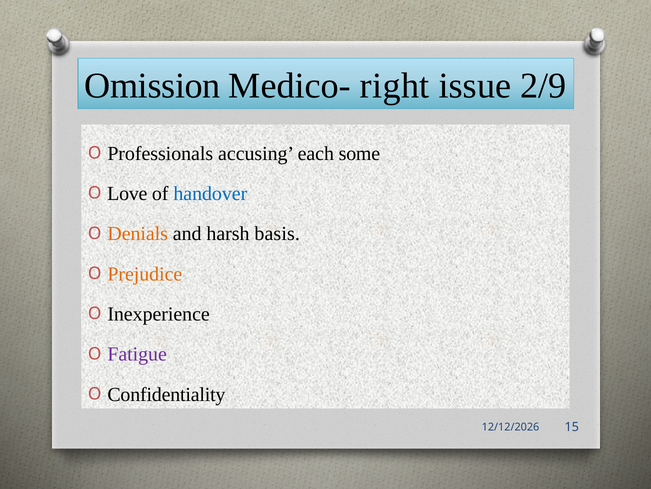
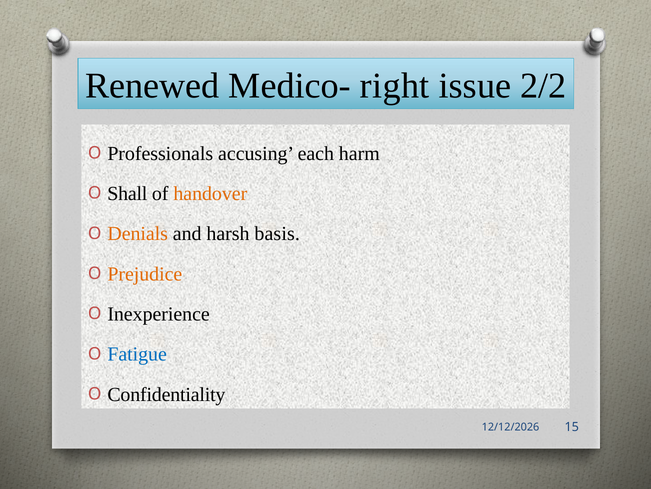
Omission: Omission -> Renewed (152, 86)
2/9: 2/9 -> 2/2 (543, 86)
some: some -> harm (359, 153)
Love: Love -> Shall (127, 193)
handover colour: blue -> orange (210, 193)
Fatigue colour: purple -> blue (137, 354)
